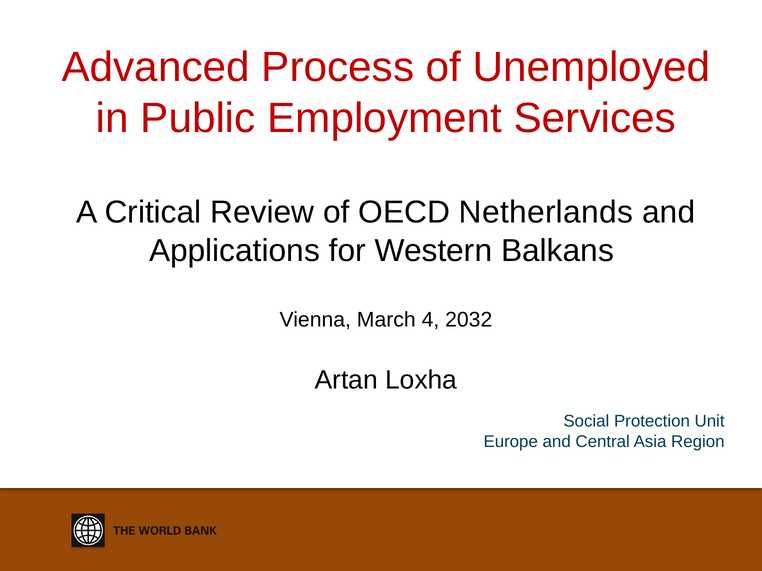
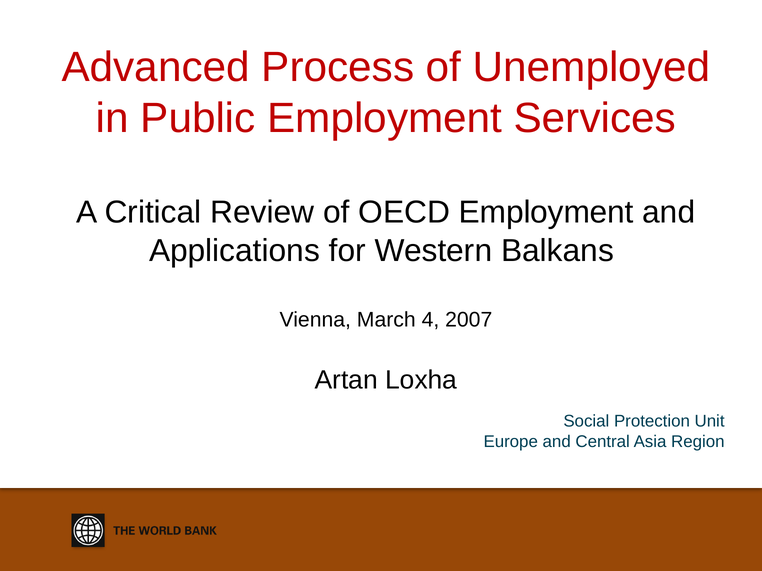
OECD Netherlands: Netherlands -> Employment (546, 213)
2032: 2032 -> 2007 (469, 320)
